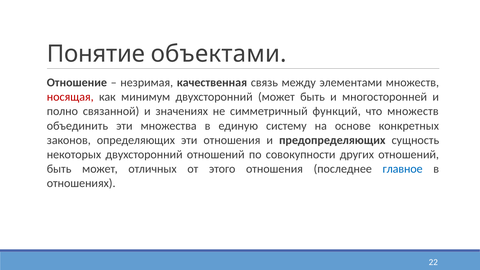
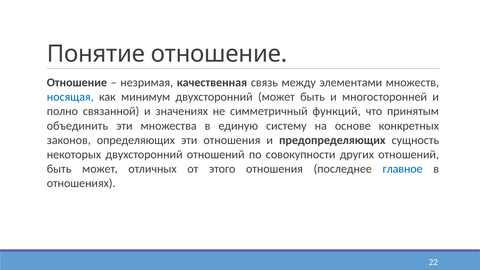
Понятие объектами: объектами -> отношение (219, 54)
носящая colour: red -> blue (70, 97)
что множеств: множеств -> принятым (413, 111)
